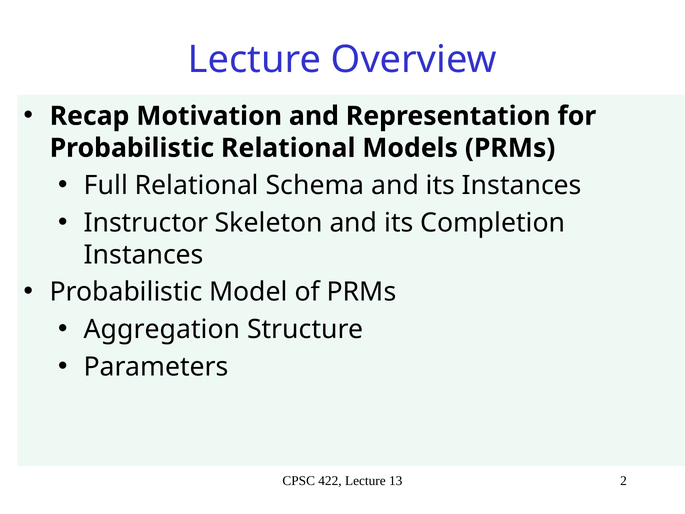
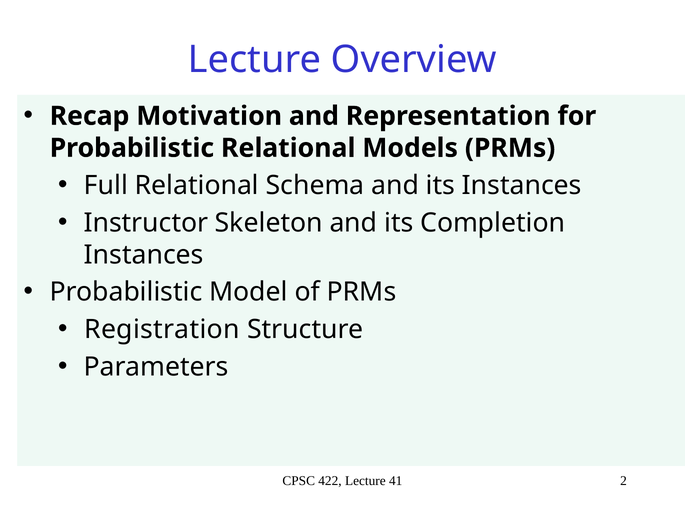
Aggregation: Aggregation -> Registration (162, 329)
13: 13 -> 41 (396, 480)
